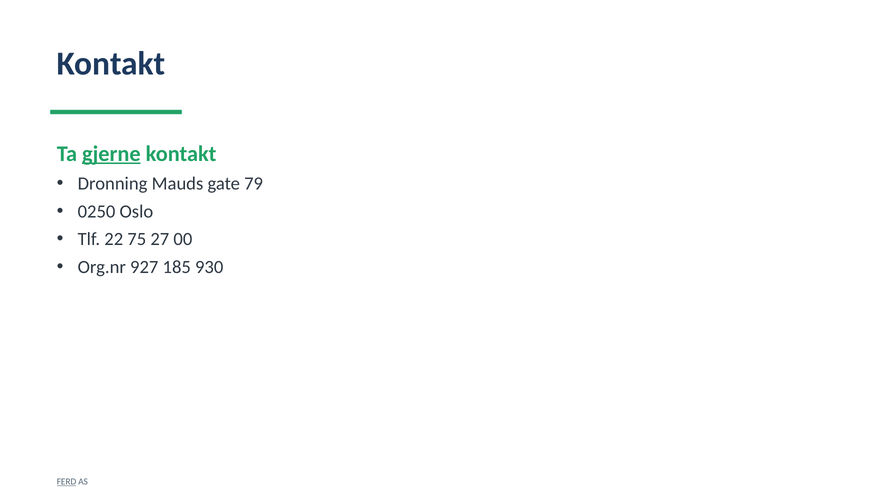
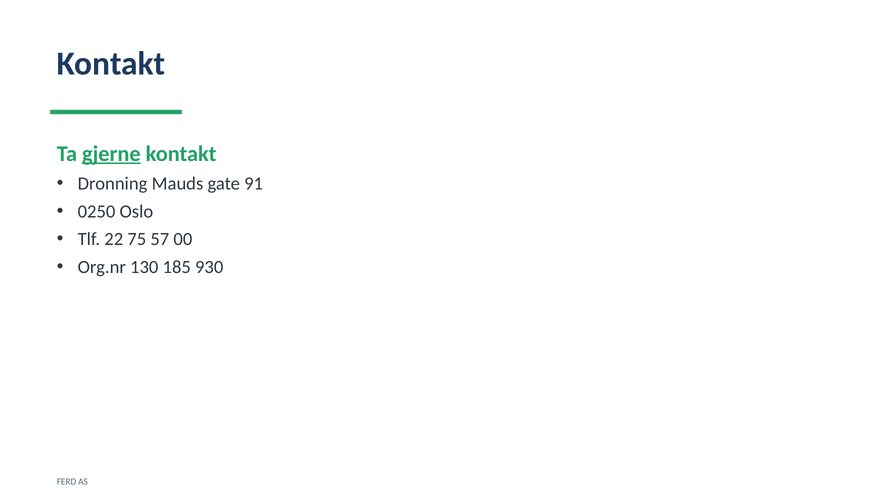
79: 79 -> 91 (254, 183)
27: 27 -> 57 (160, 239)
927: 927 -> 130 (144, 267)
FERD underline: present -> none (66, 481)
